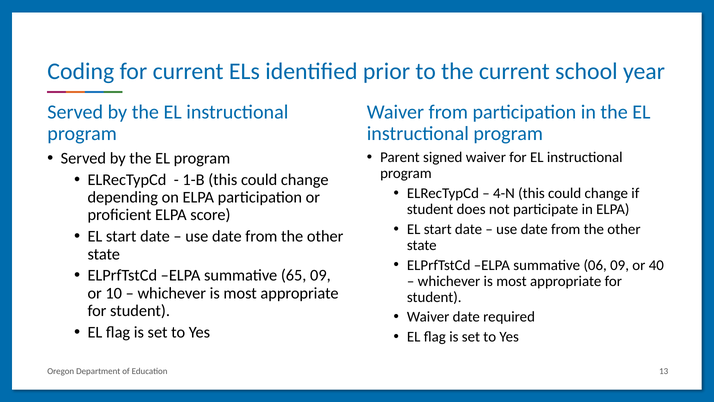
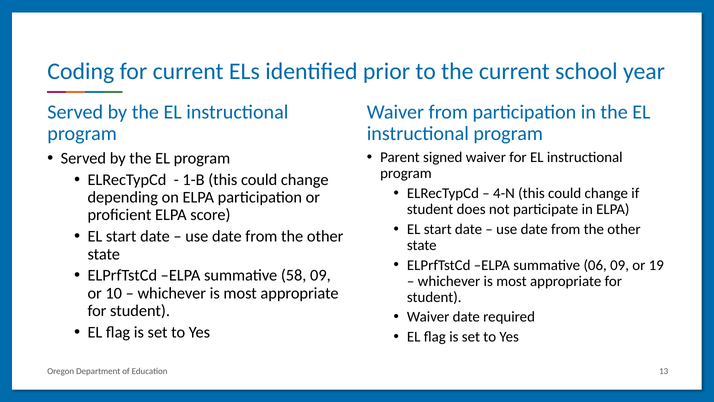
40: 40 -> 19 (656, 265)
65: 65 -> 58 (294, 275)
